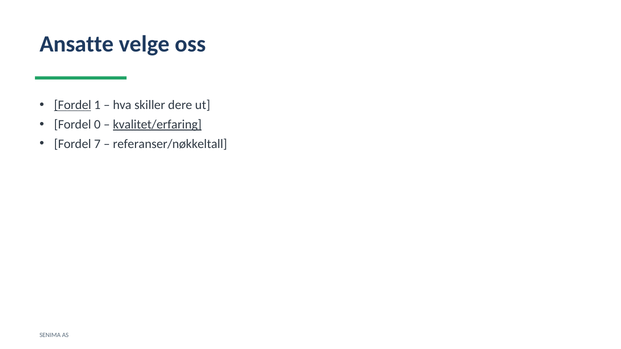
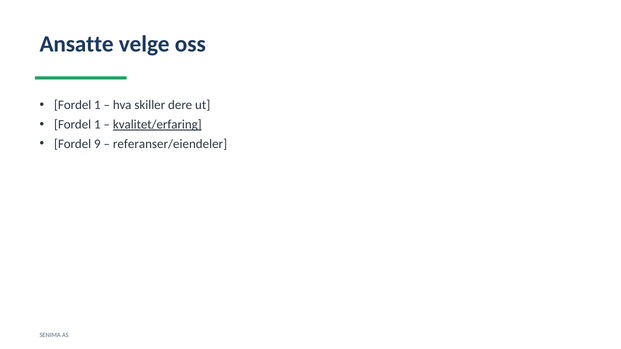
Fordel underline: present -> none (73, 105)
0: 0 -> 1 (97, 125)
7: 7 -> 9 (97, 144)
referanser/nøkkeltall: referanser/nøkkeltall -> referanser/eiendeler (170, 144)
